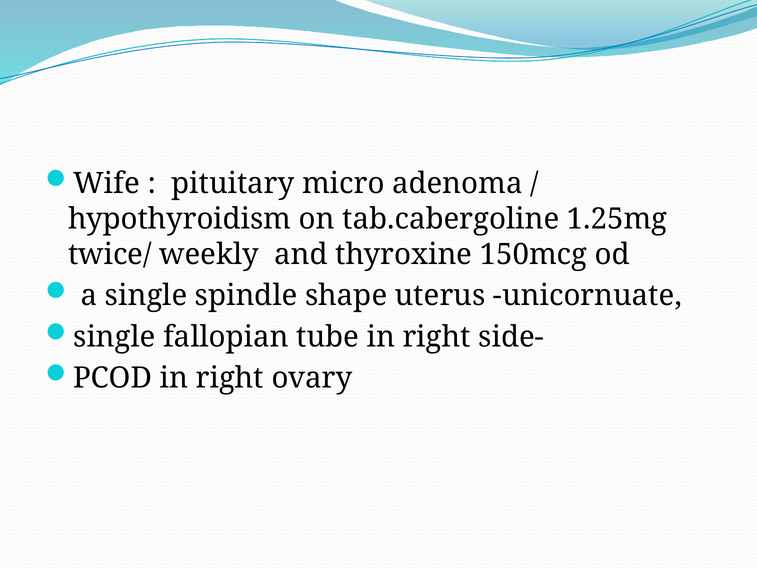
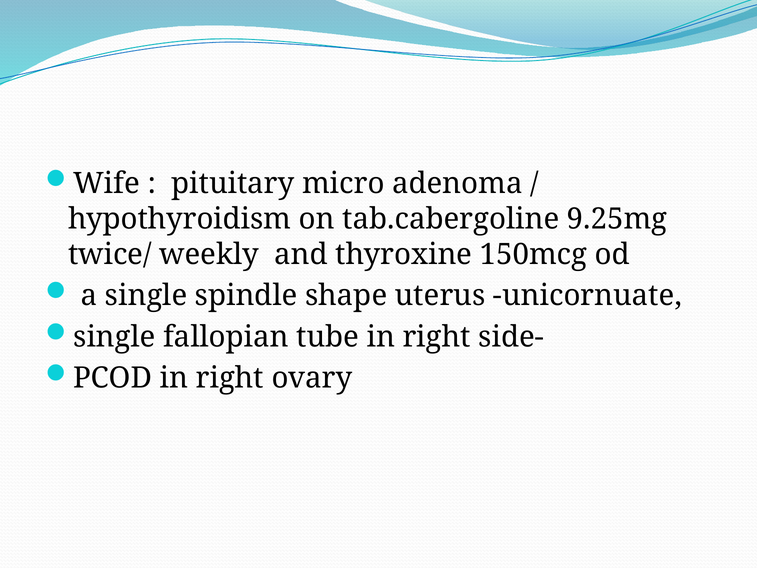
1.25mg: 1.25mg -> 9.25mg (617, 219)
